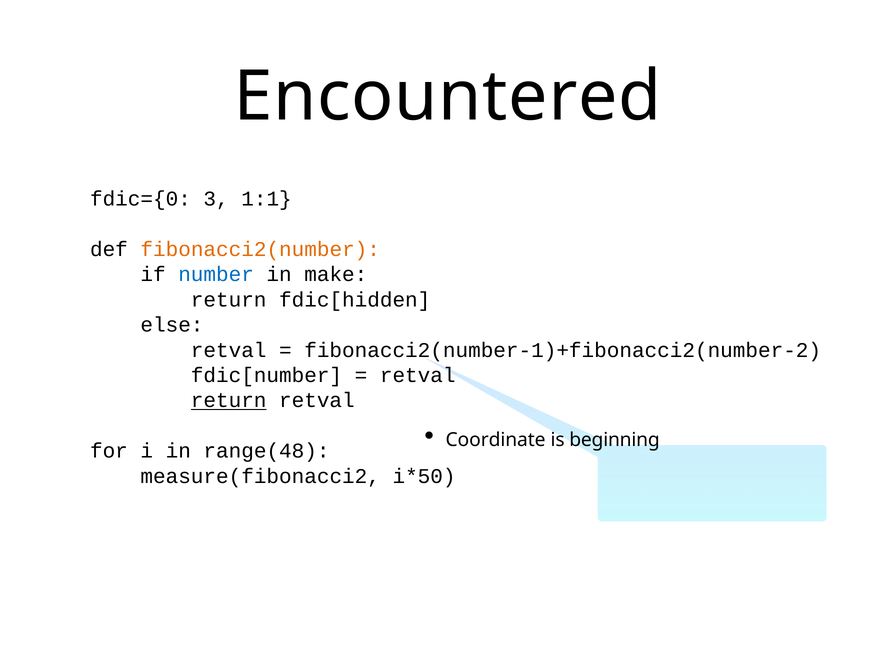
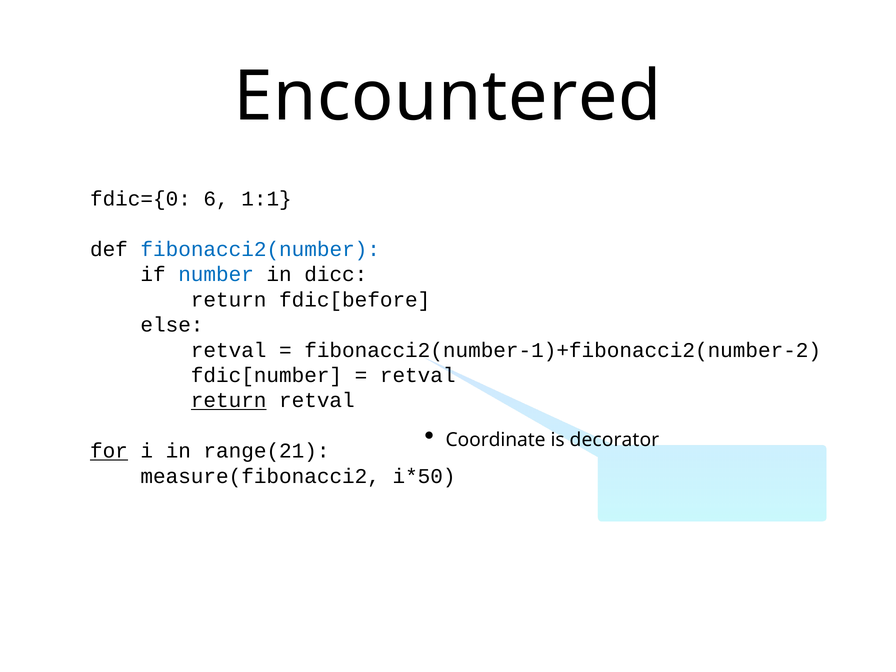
3: 3 -> 6 (216, 199)
fibonacci2(number colour: orange -> blue (260, 249)
make: make -> dicc (336, 274)
fdic[hidden: fdic[hidden -> fdic[before (355, 300)
beginning: beginning -> decorator (614, 440)
for underline: none -> present (109, 451)
range(48: range(48 -> range(21 (267, 451)
